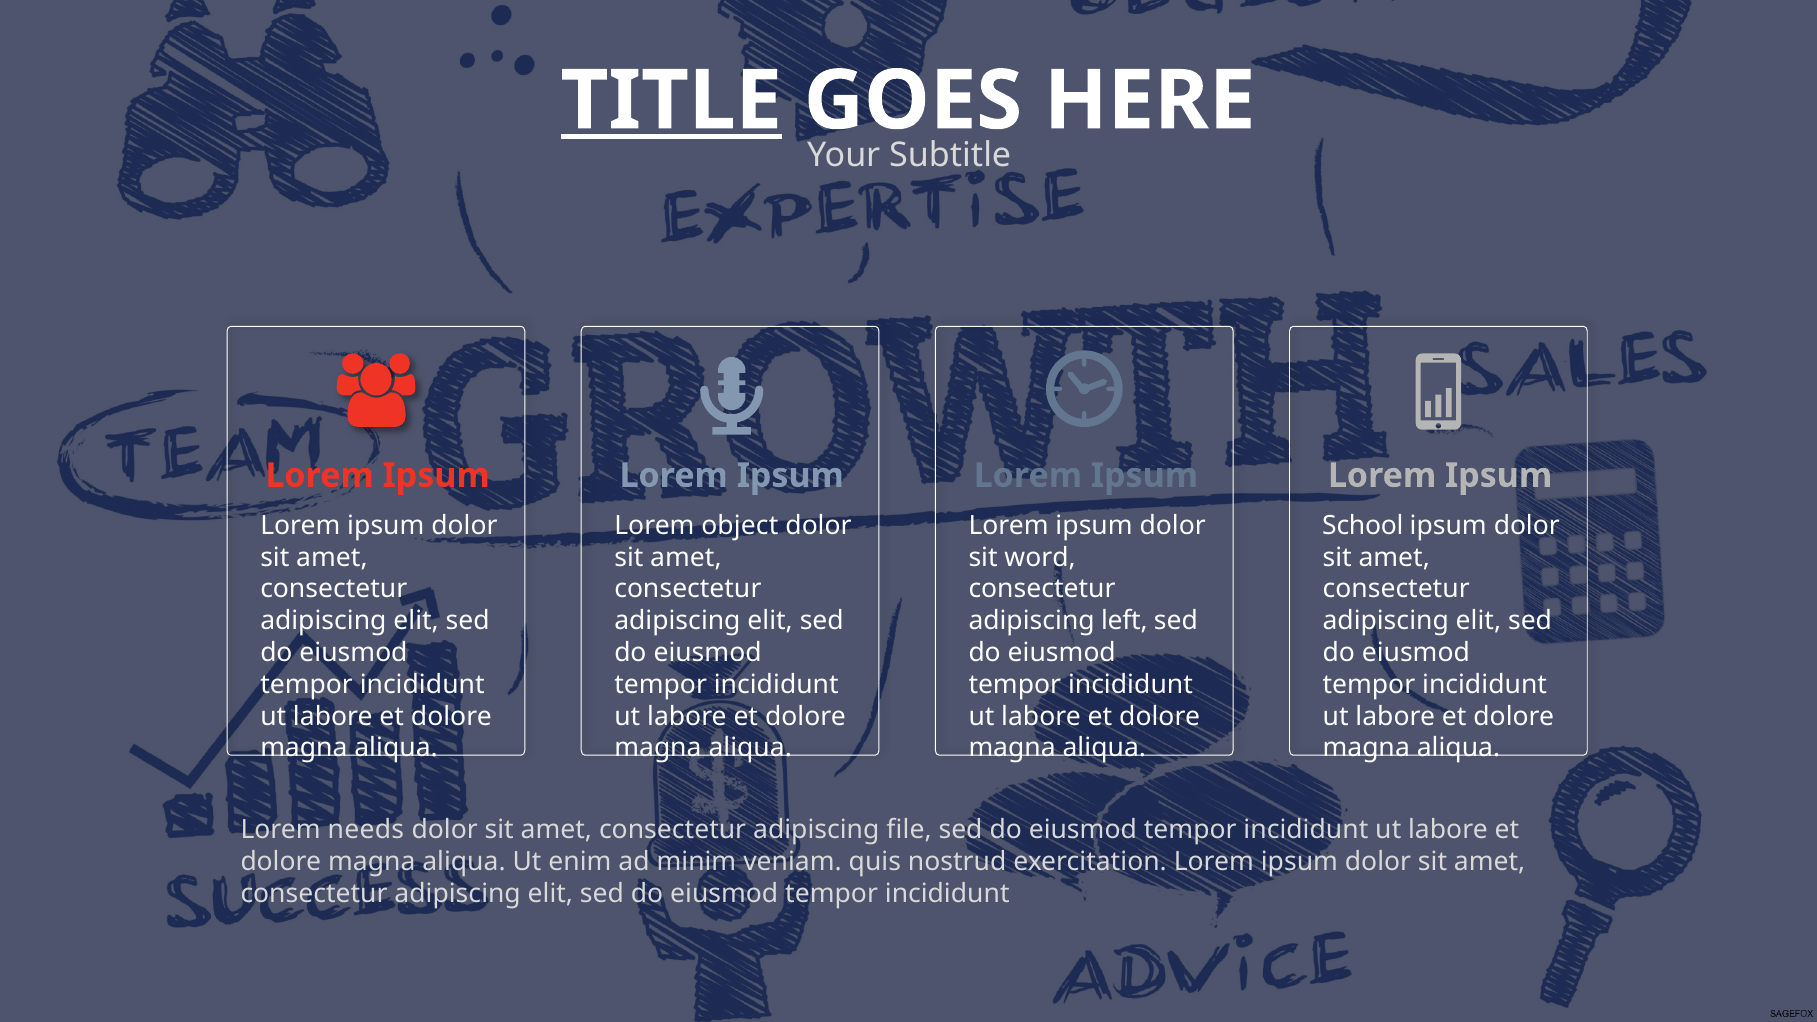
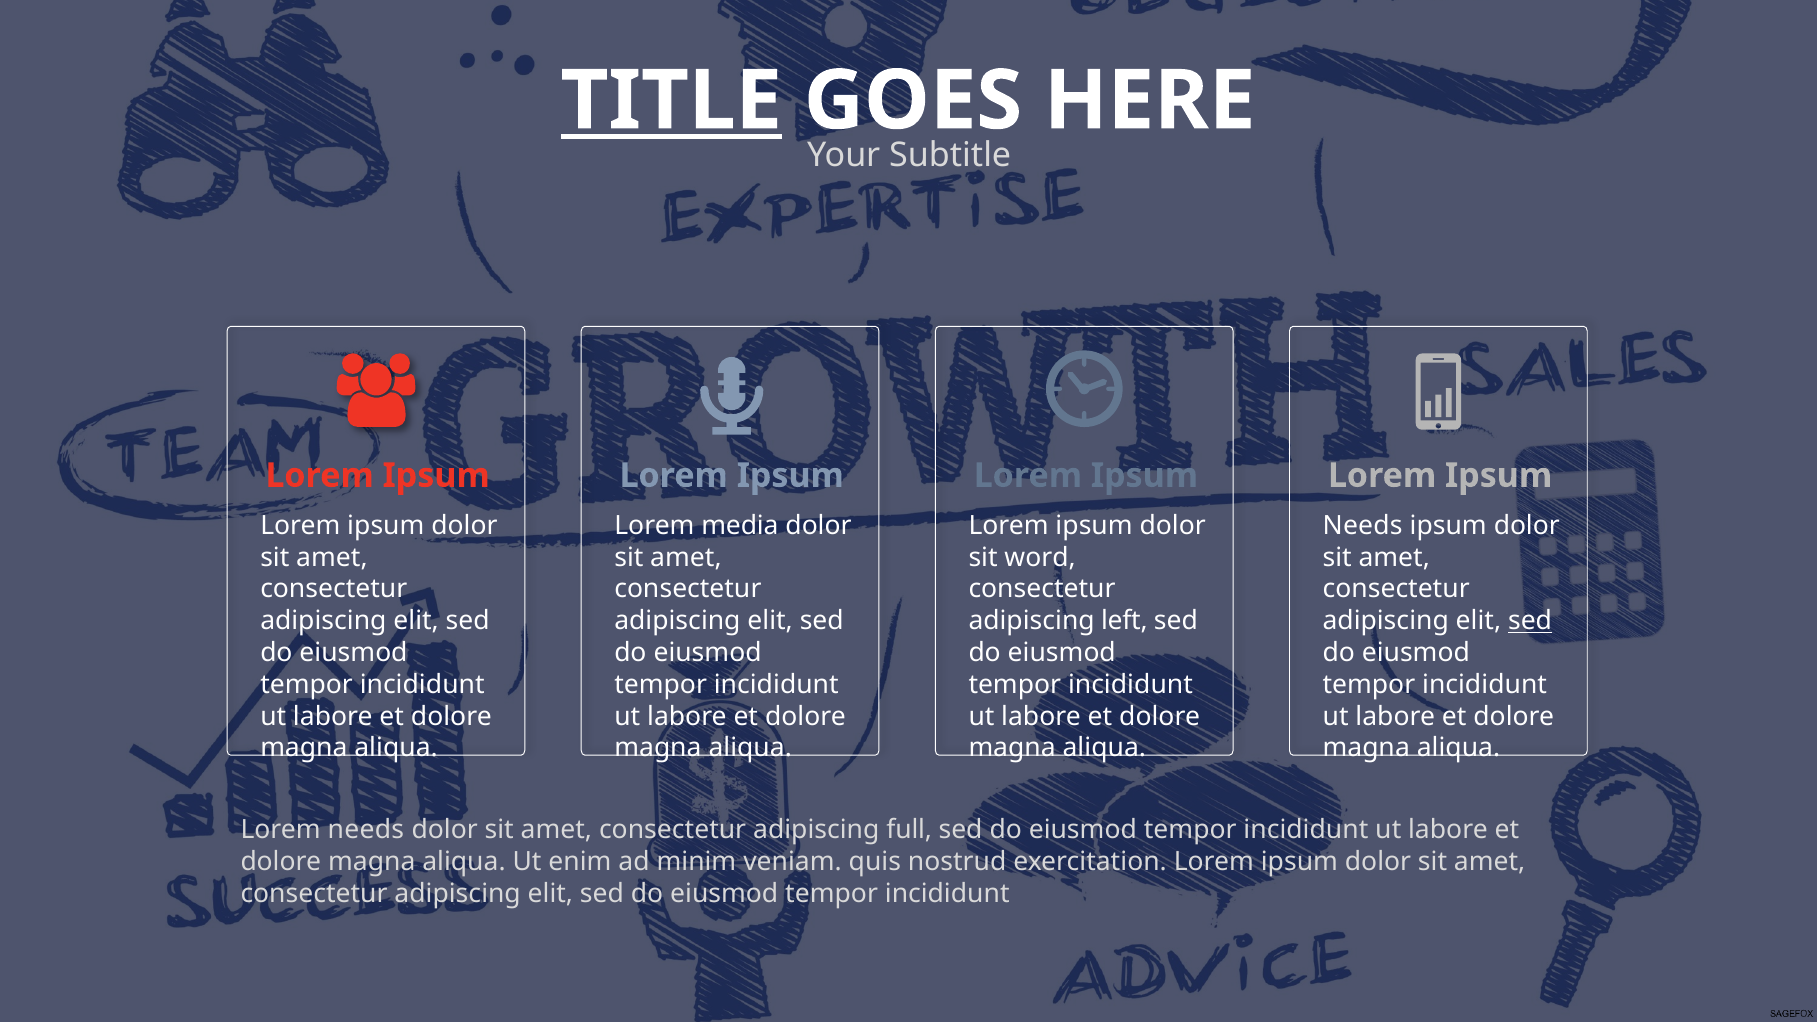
object: object -> media (740, 526)
School: School -> Needs (1363, 526)
sed underline: none -> present (1530, 621)
file: file -> full (909, 830)
